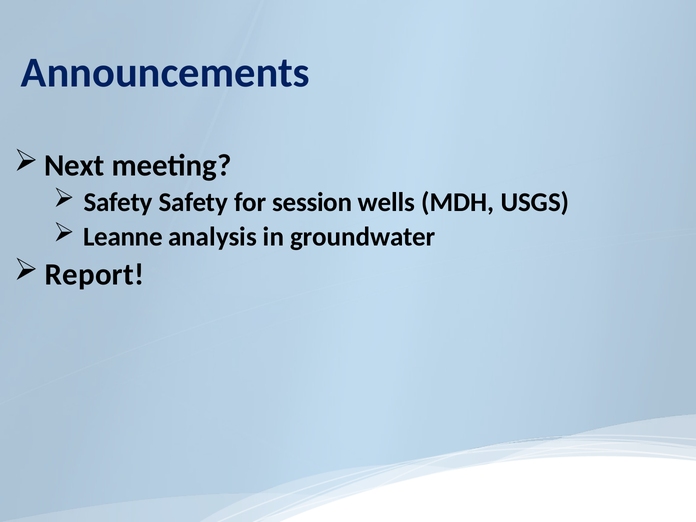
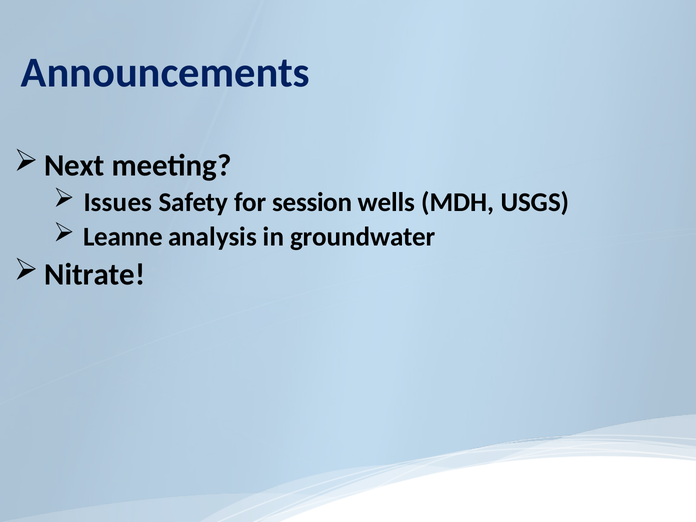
Safety: Safety -> Issues (118, 202)
Report: Report -> Nitrate (95, 274)
